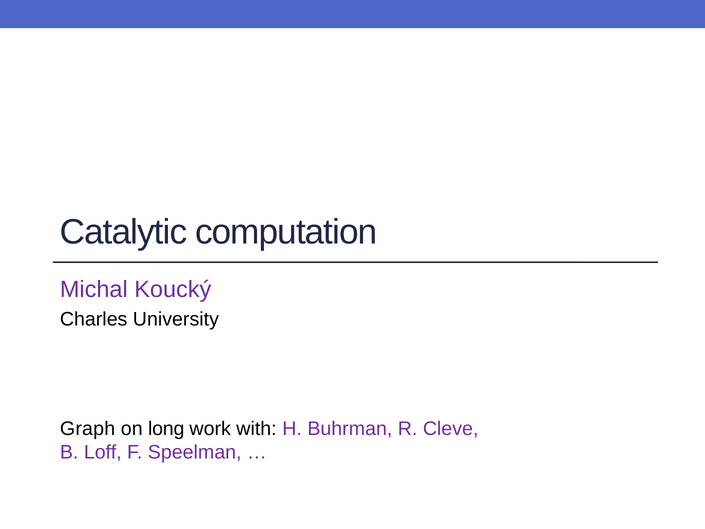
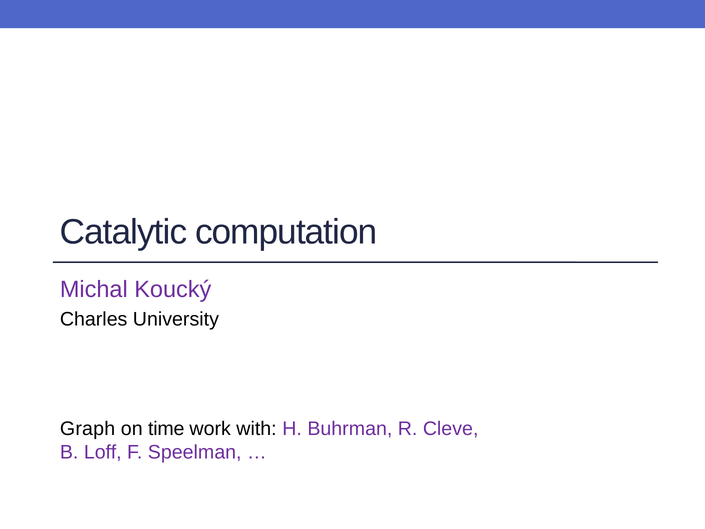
long: long -> time (166, 429)
